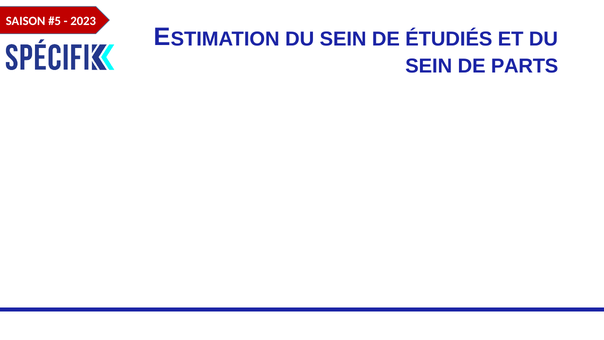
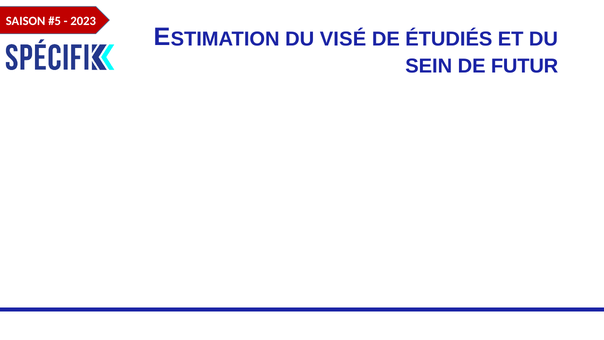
SEIN: SEIN -> VISÉ (343, 39)
PARTS: PARTS -> FUTUR (525, 66)
